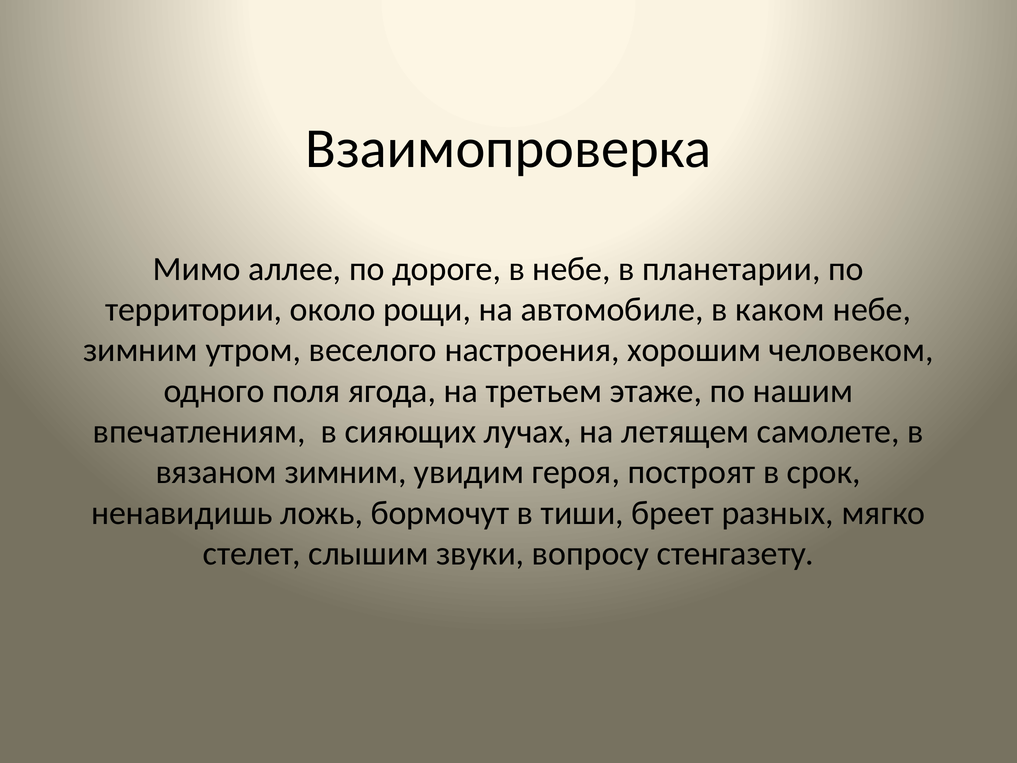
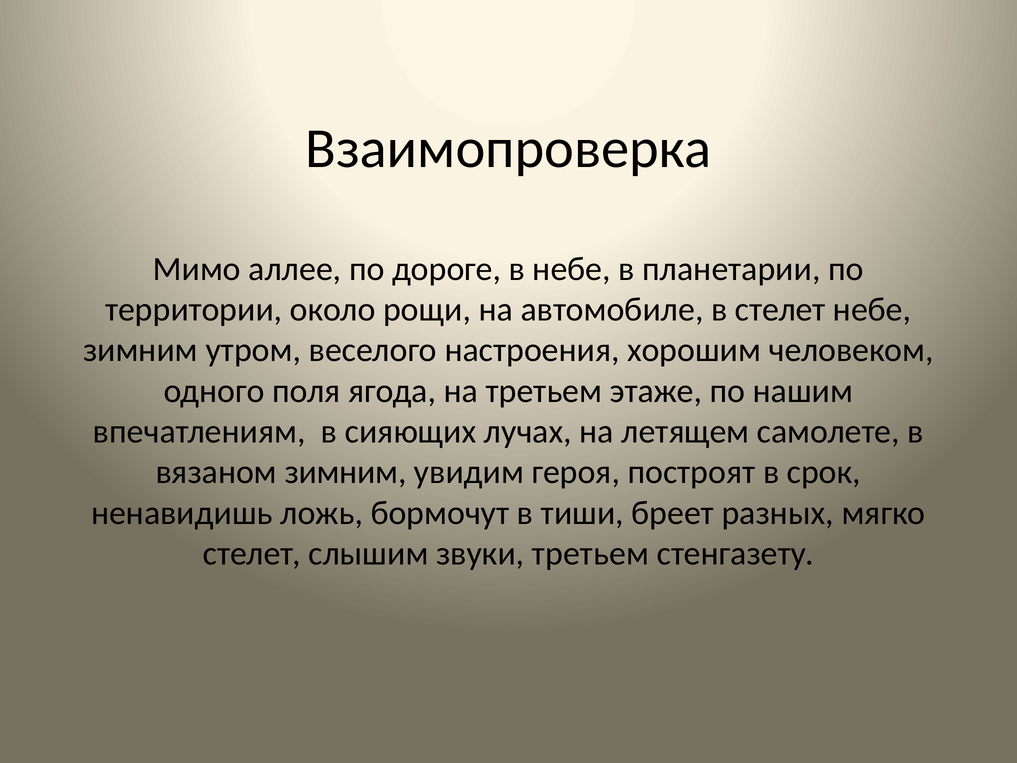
в каком: каком -> стелет (780, 309)
звуки вопросу: вопросу -> третьем (590, 553)
